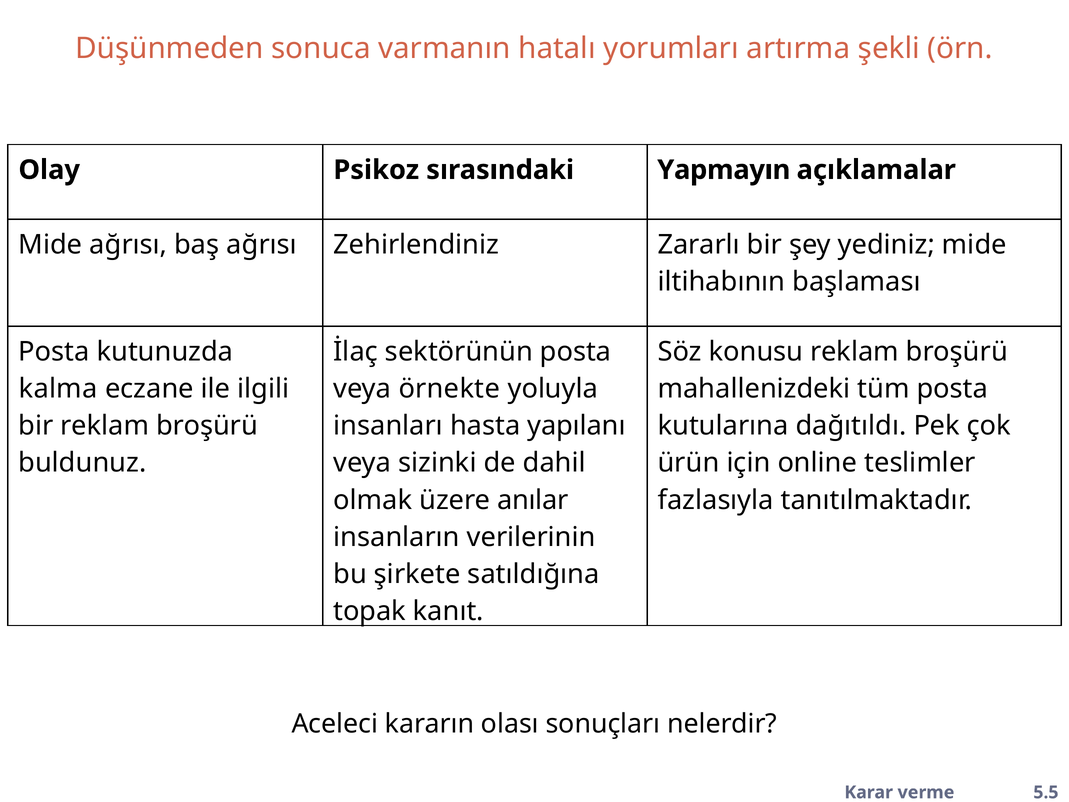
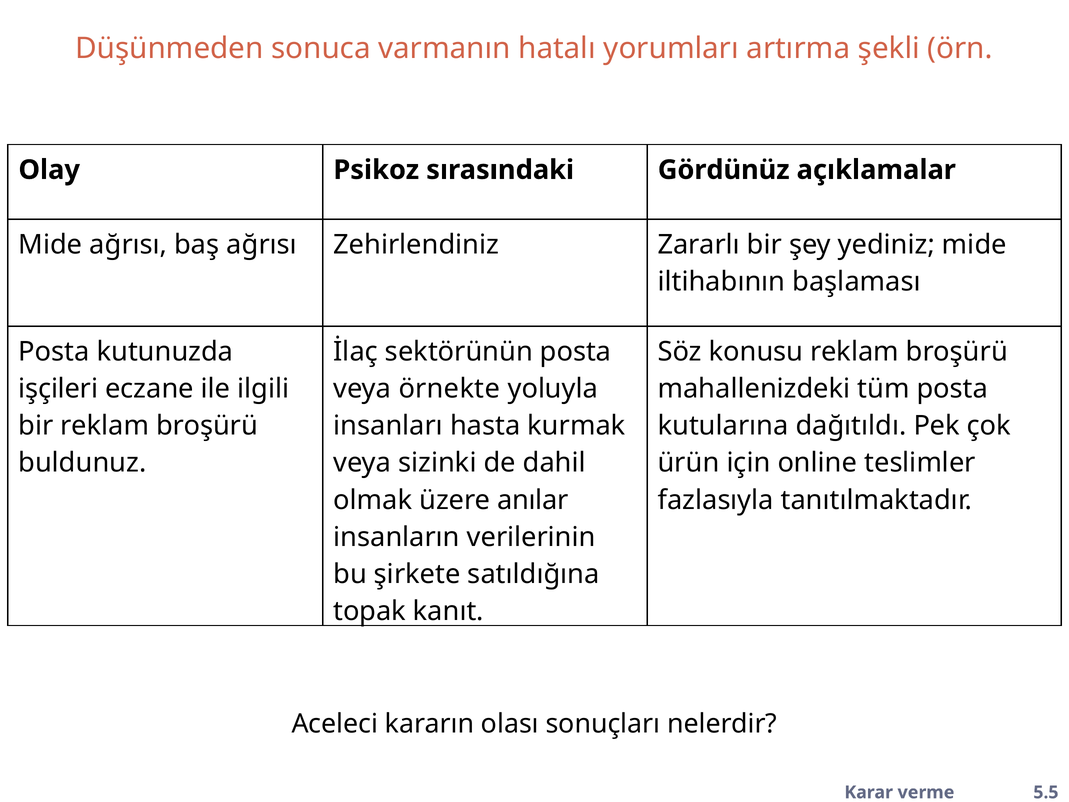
Yapmayın: Yapmayın -> Gördünüz (724, 170)
kalma: kalma -> işçileri (58, 389)
yapılanı: yapılanı -> kurmak (576, 426)
